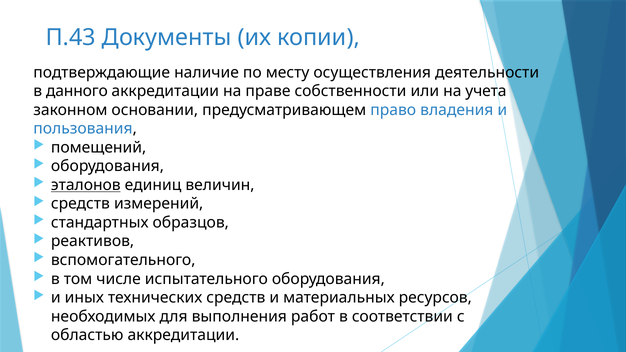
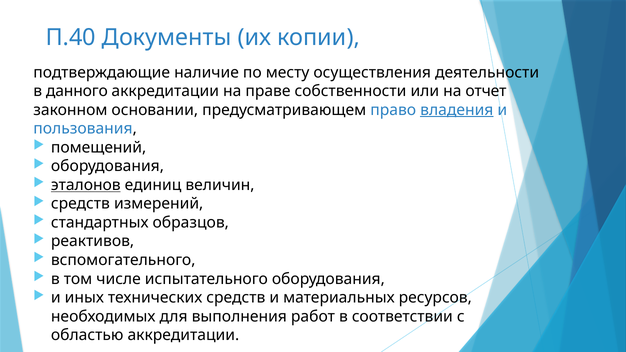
П.43: П.43 -> П.40 (71, 37)
учета: учета -> отчет (486, 91)
владения underline: none -> present (457, 110)
